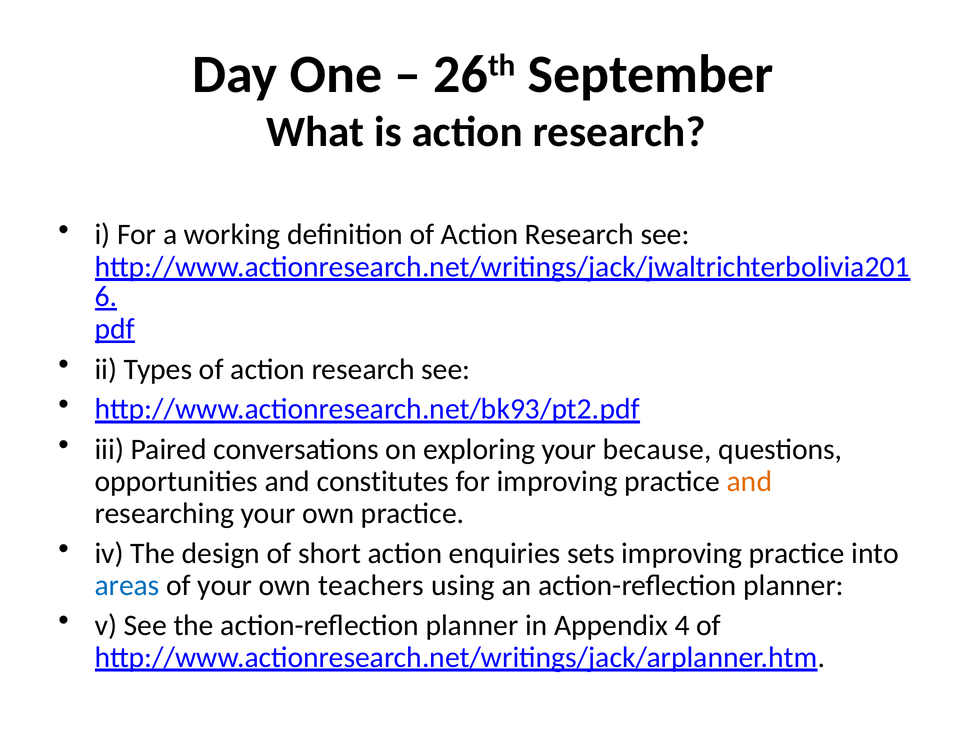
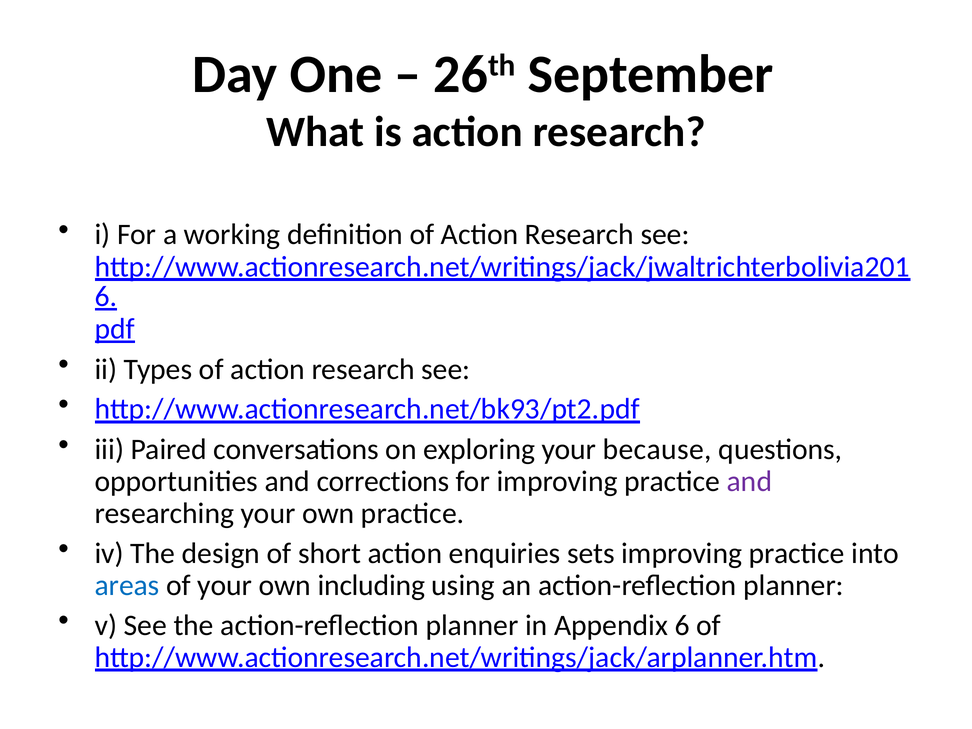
constitutes: constitutes -> corrections (383, 481)
and colour: orange -> purple (749, 481)
teachers: teachers -> including (371, 585)
Appendix 4: 4 -> 6 (682, 625)
